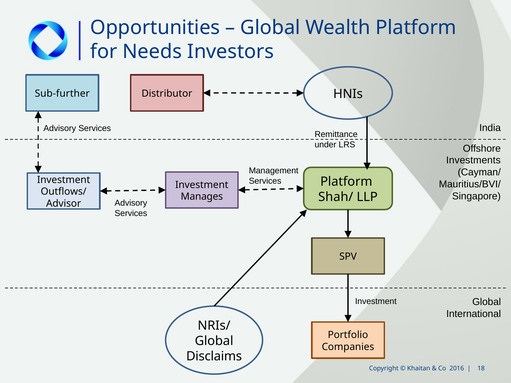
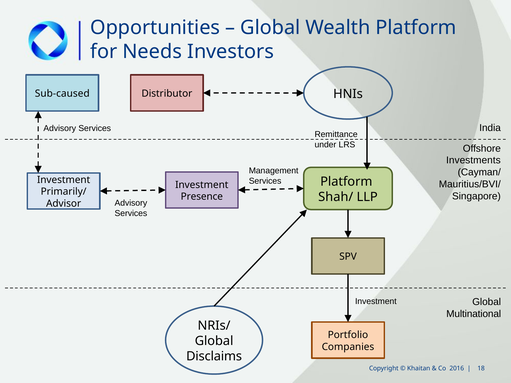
Sub-further: Sub-further -> Sub-caused (62, 94)
Outflows/: Outflows/ -> Primarily/ (64, 192)
Manages: Manages -> Presence (202, 197)
International: International -> Multinational (474, 314)
